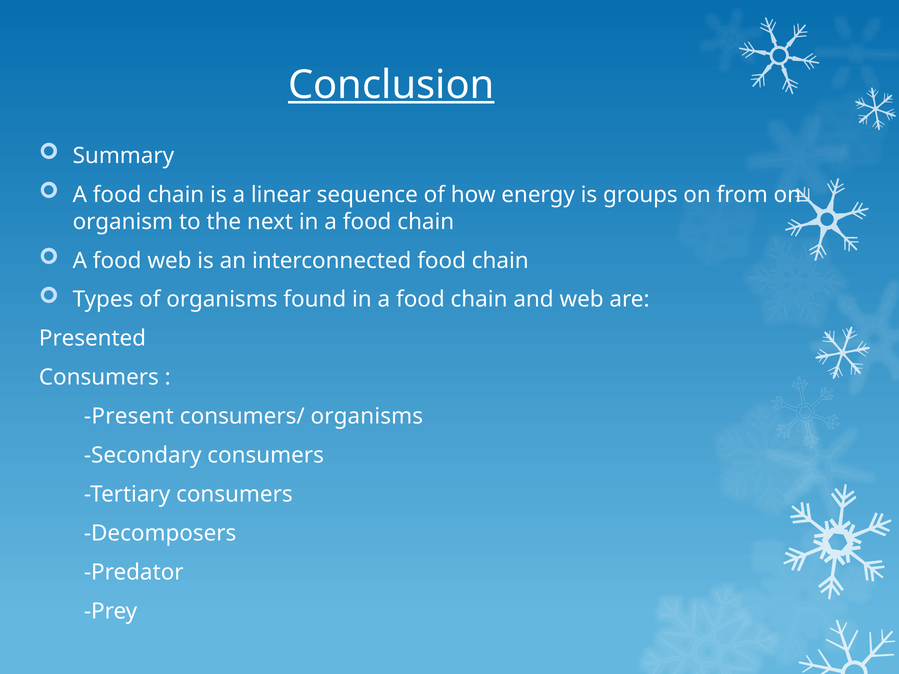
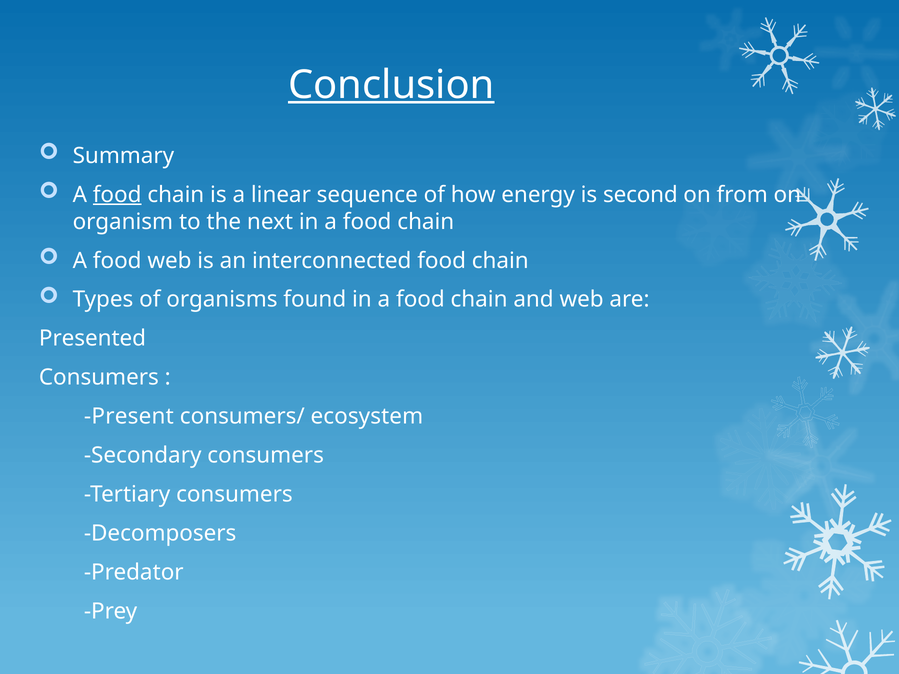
food underline: none -> present (117, 195)
groups: groups -> second (640, 195)
consumers/ organisms: organisms -> ecosystem (367, 417)
